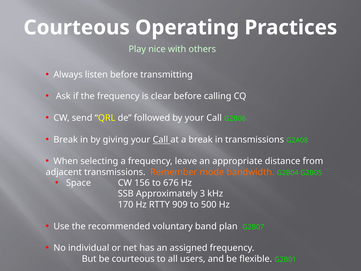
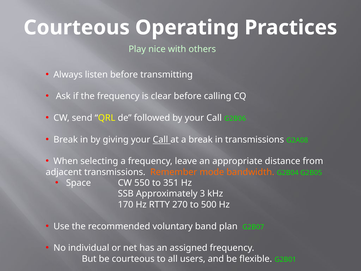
156: 156 -> 550 (142, 183)
676: 676 -> 351 (171, 183)
909: 909 -> 270 (180, 204)
